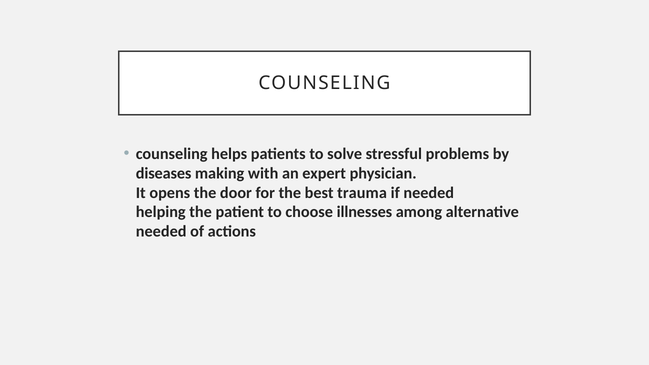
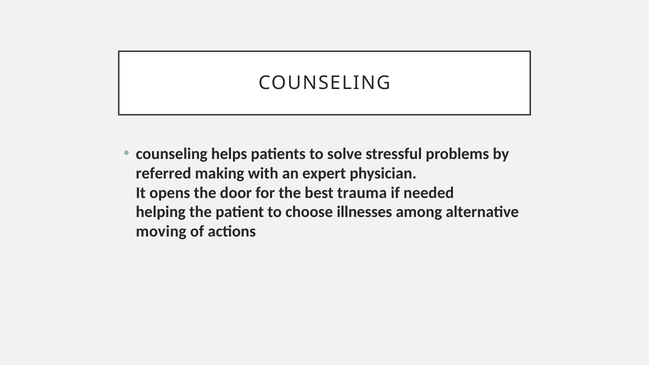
diseases: diseases -> referred (164, 173)
needed: needed -> moving (161, 232)
